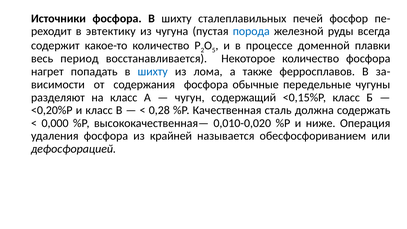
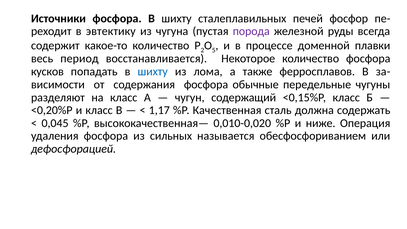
порода colour: blue -> purple (251, 31)
нагрет: нагрет -> кусков (47, 72)
0,28: 0,28 -> 1,17 (159, 110)
0,000: 0,000 -> 0,045 (55, 123)
крайней: крайней -> сильных (171, 136)
